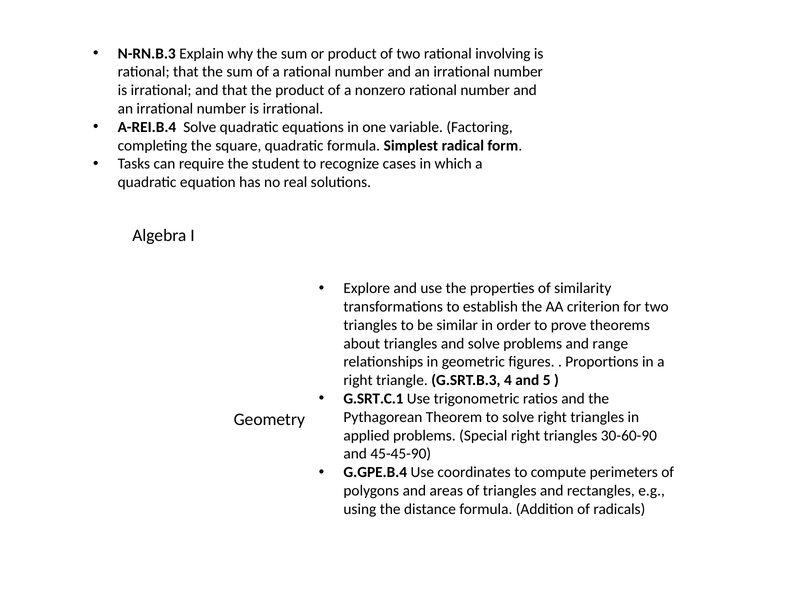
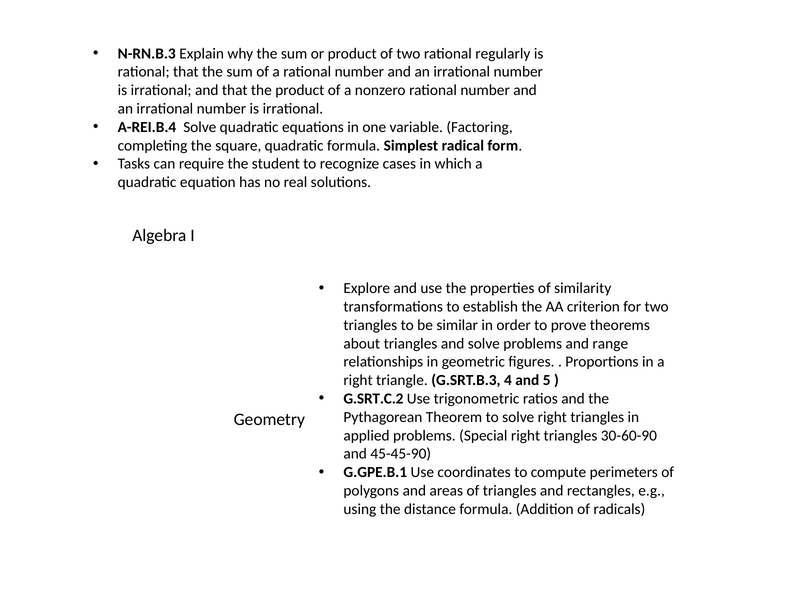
involving: involving -> regularly (503, 54)
G.SRT.C.1: G.SRT.C.1 -> G.SRT.C.2 (373, 399)
G.GPE.B.4: G.GPE.B.4 -> G.GPE.B.1 (375, 472)
